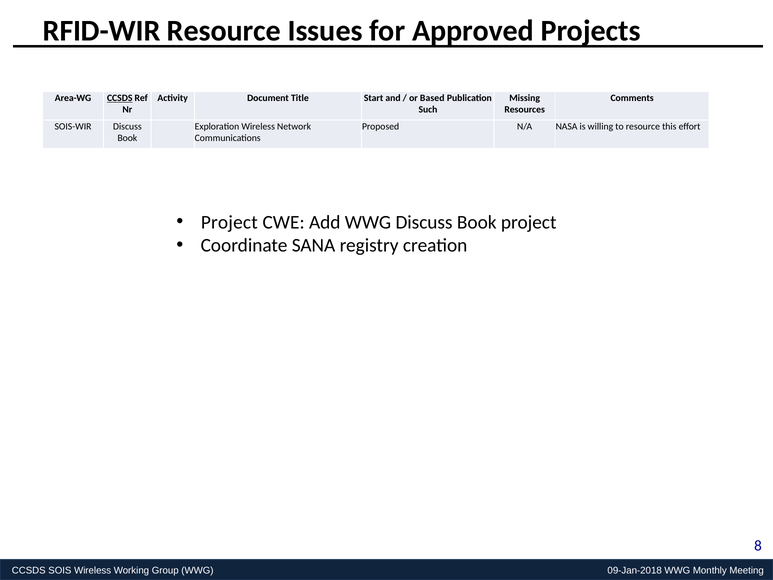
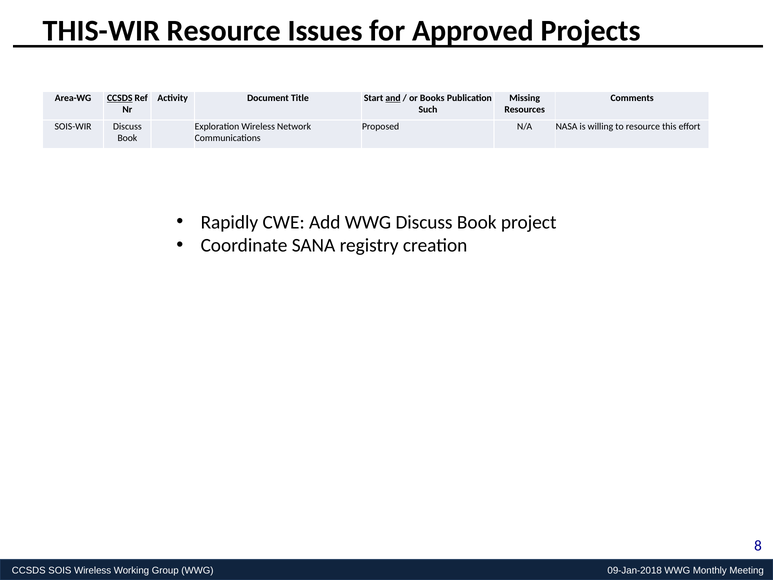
RFID-WIR: RFID-WIR -> THIS-WIR (102, 31)
and underline: none -> present (393, 98)
Based: Based -> Books (432, 98)
Project: Project -> Rapidly (229, 222)
